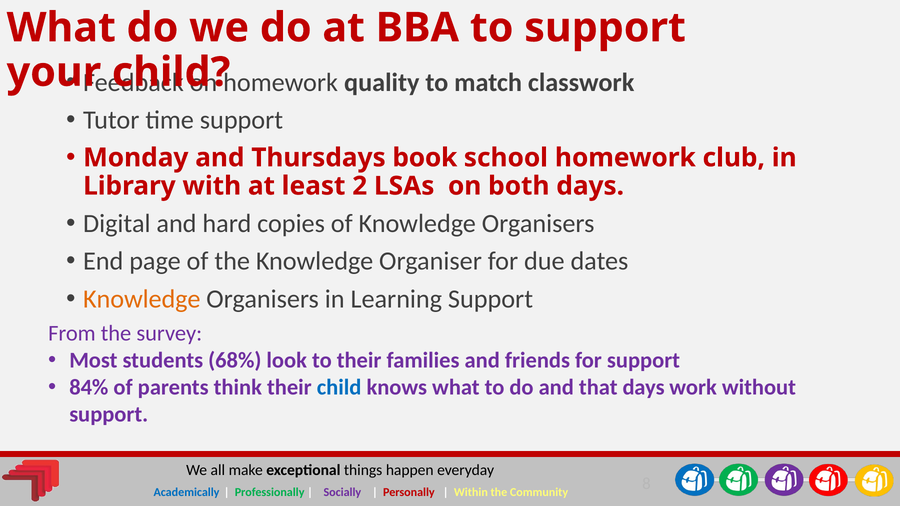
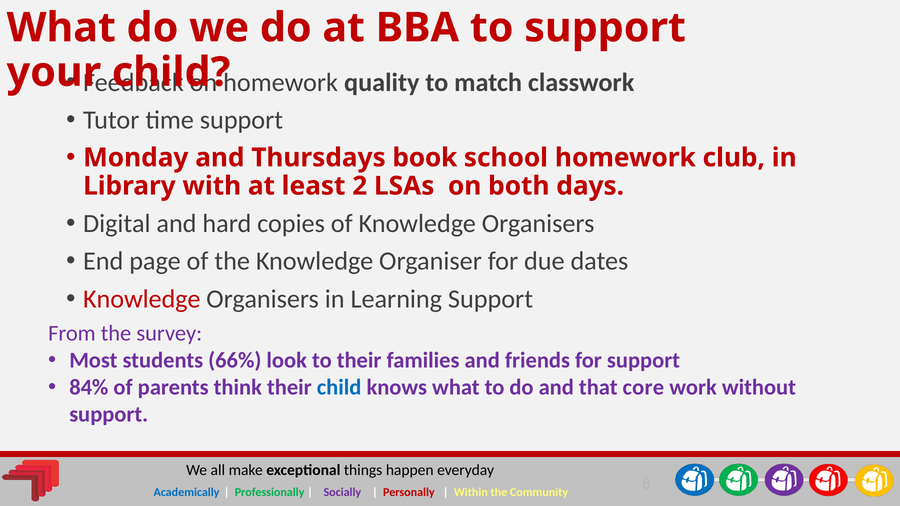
Knowledge colour: orange -> red (142, 299)
68%: 68% -> 66% (235, 361)
that days: days -> core (643, 388)
